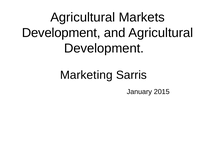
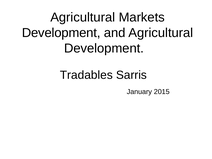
Marketing: Marketing -> Tradables (86, 75)
